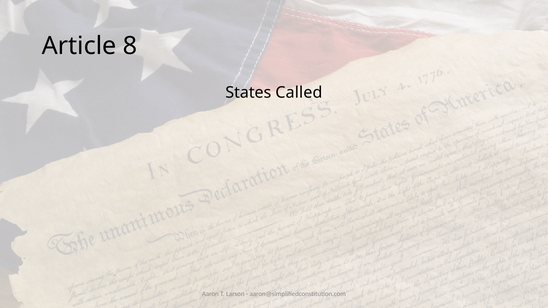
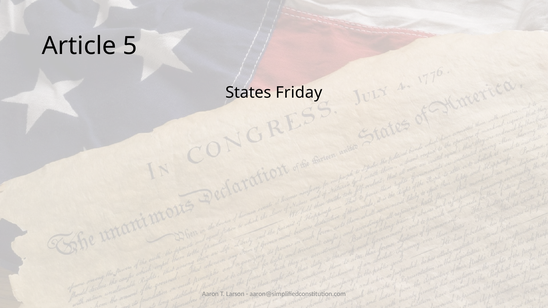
8: 8 -> 5 (130, 46)
Called: Called -> Friday (299, 93)
